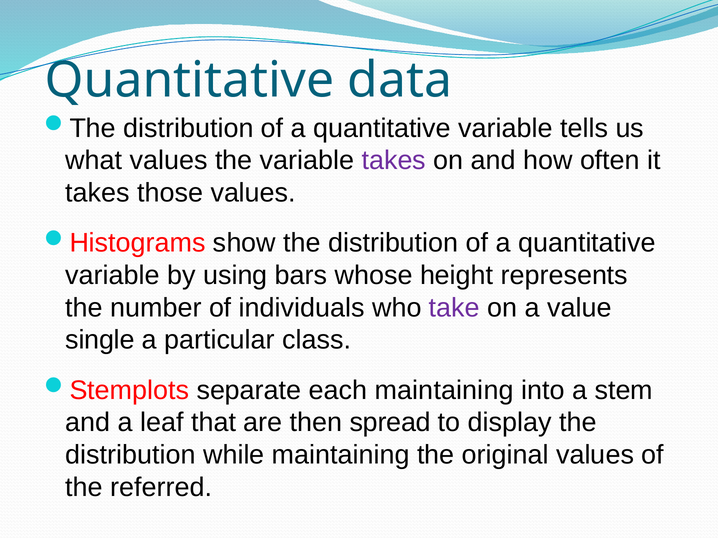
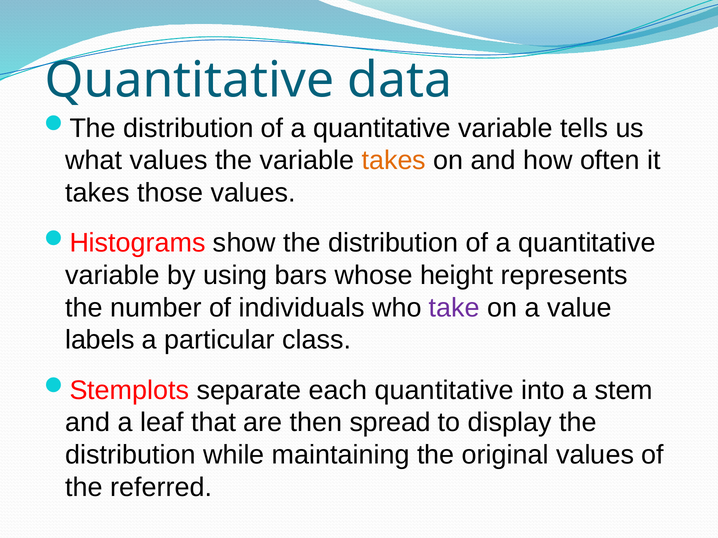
takes colour: purple -> orange (394, 161)
single: single -> labels (100, 340)
each maintaining: maintaining -> quantitative (444, 391)
